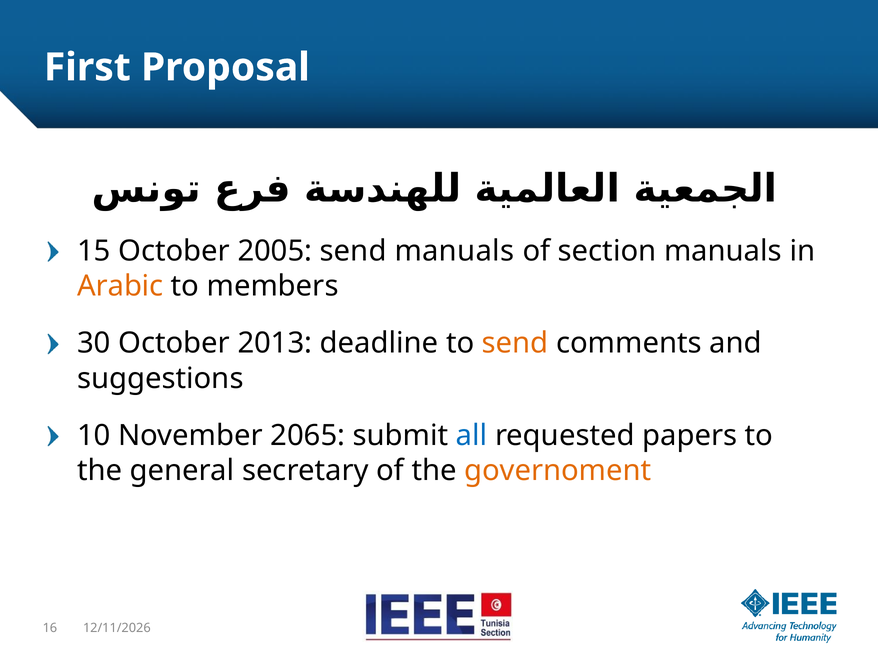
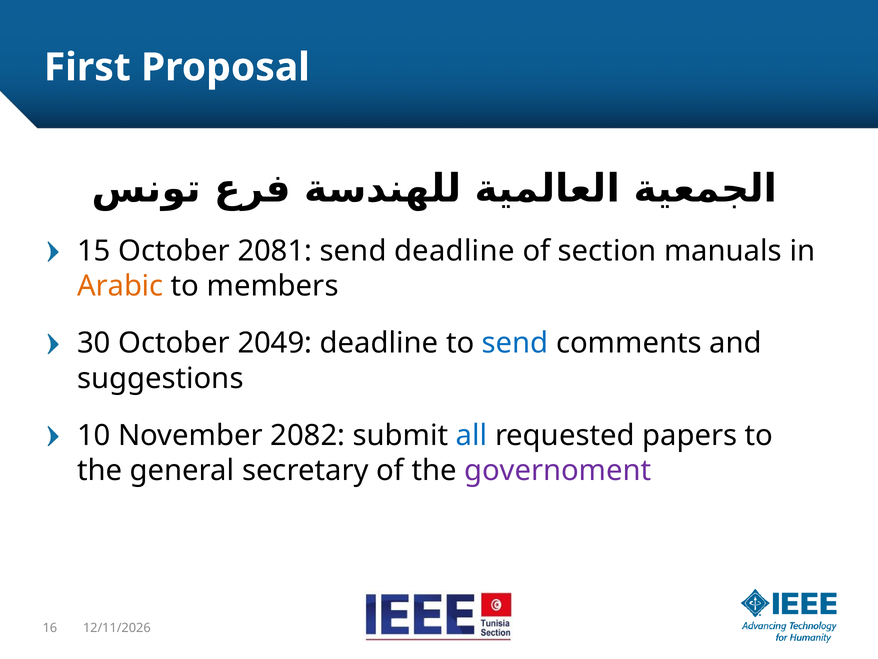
2005: 2005 -> 2081 (275, 251)
send manuals: manuals -> deadline (454, 251)
2013: 2013 -> 2049 (275, 343)
send colour: orange -> blue (515, 343)
2065: 2065 -> 2082 (308, 435)
governoment colour: orange -> purple (558, 470)
